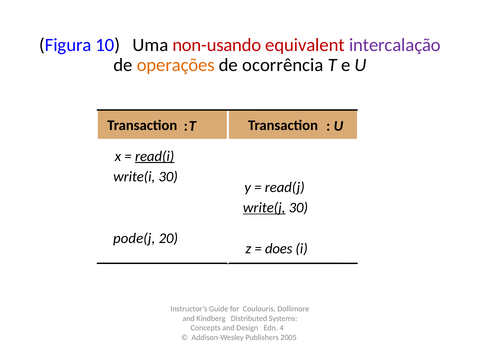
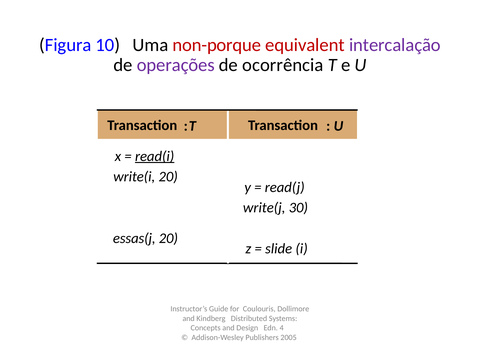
non-usando: non-usando -> non-porque (217, 45)
operações colour: orange -> purple (176, 65)
write(i 30: 30 -> 20 (168, 177)
write(j underline: present -> none (264, 208)
pode(j: pode(j -> essas(j (134, 238)
does: does -> slide (279, 249)
